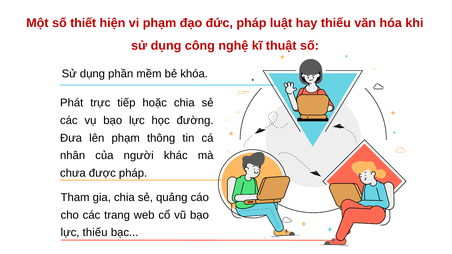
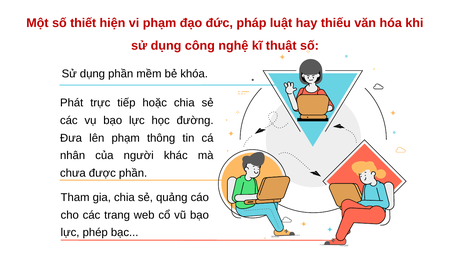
được pháp: pháp -> phần (133, 173)
lực thiếu: thiếu -> phép (95, 233)
